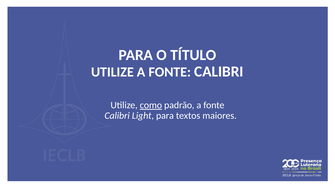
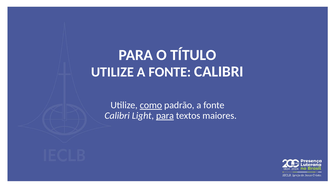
para underline: none -> present (165, 116)
